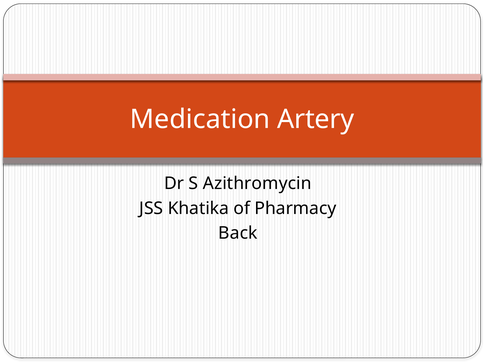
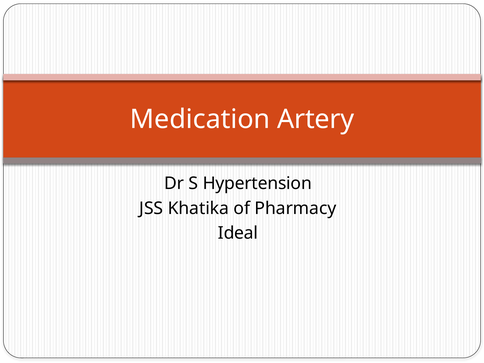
Azithromycin: Azithromycin -> Hypertension (257, 183)
Back: Back -> Ideal (238, 233)
